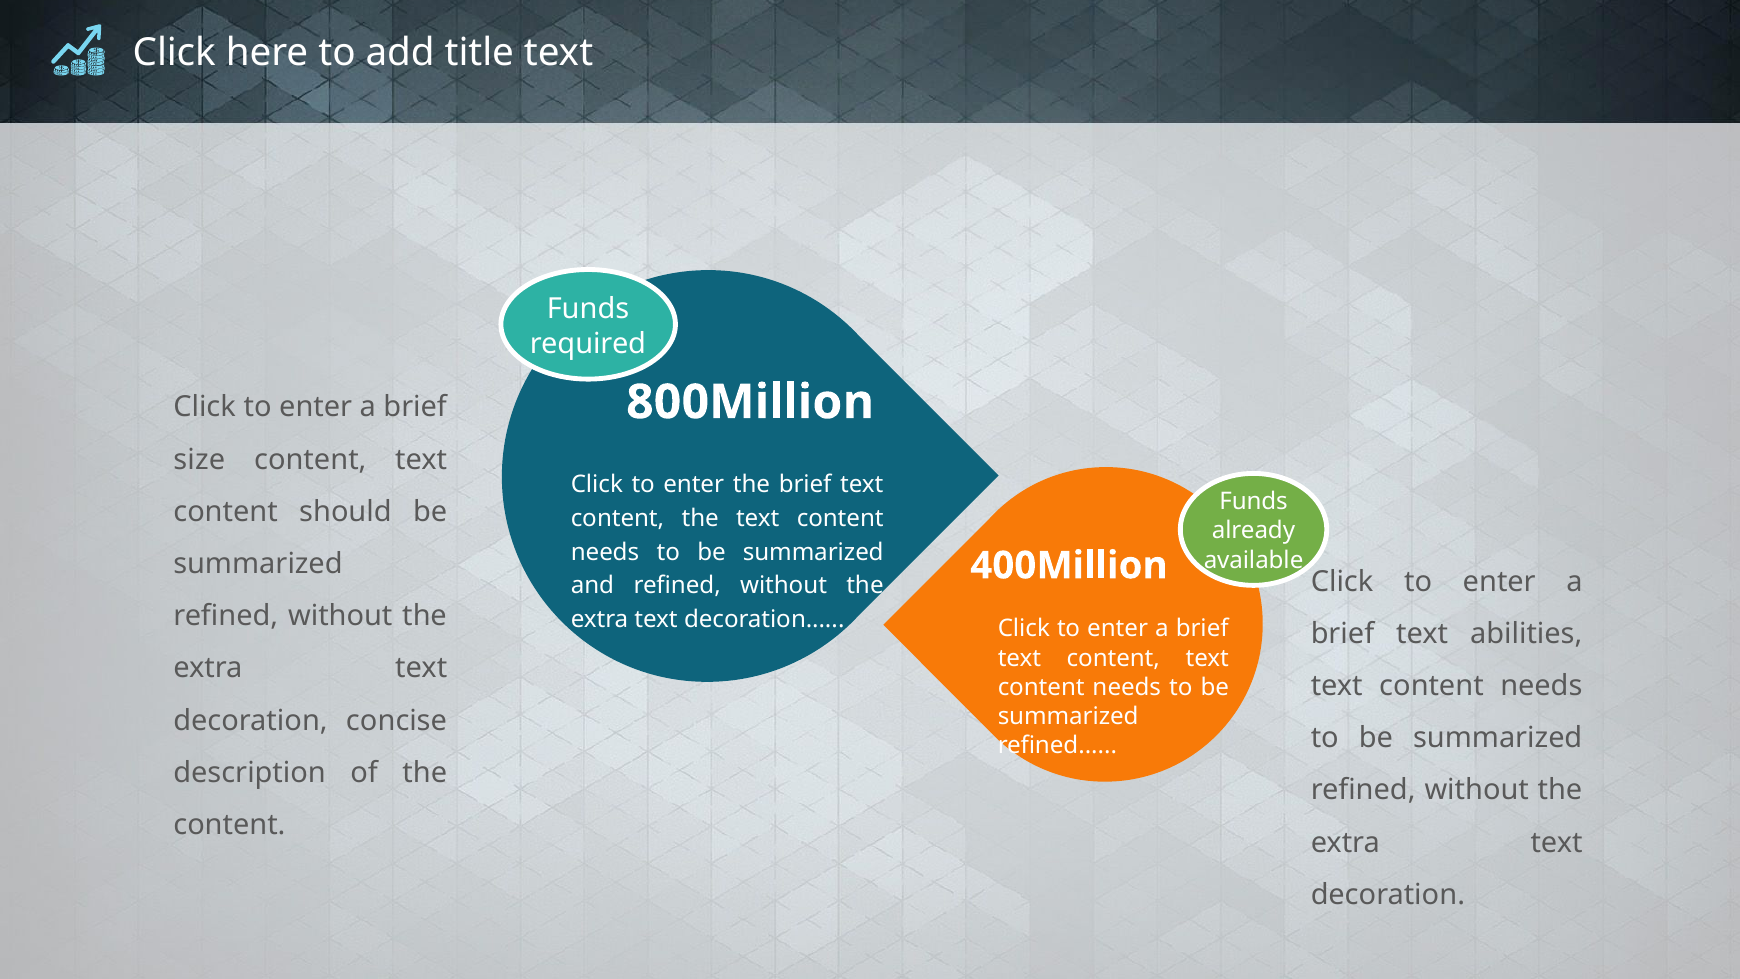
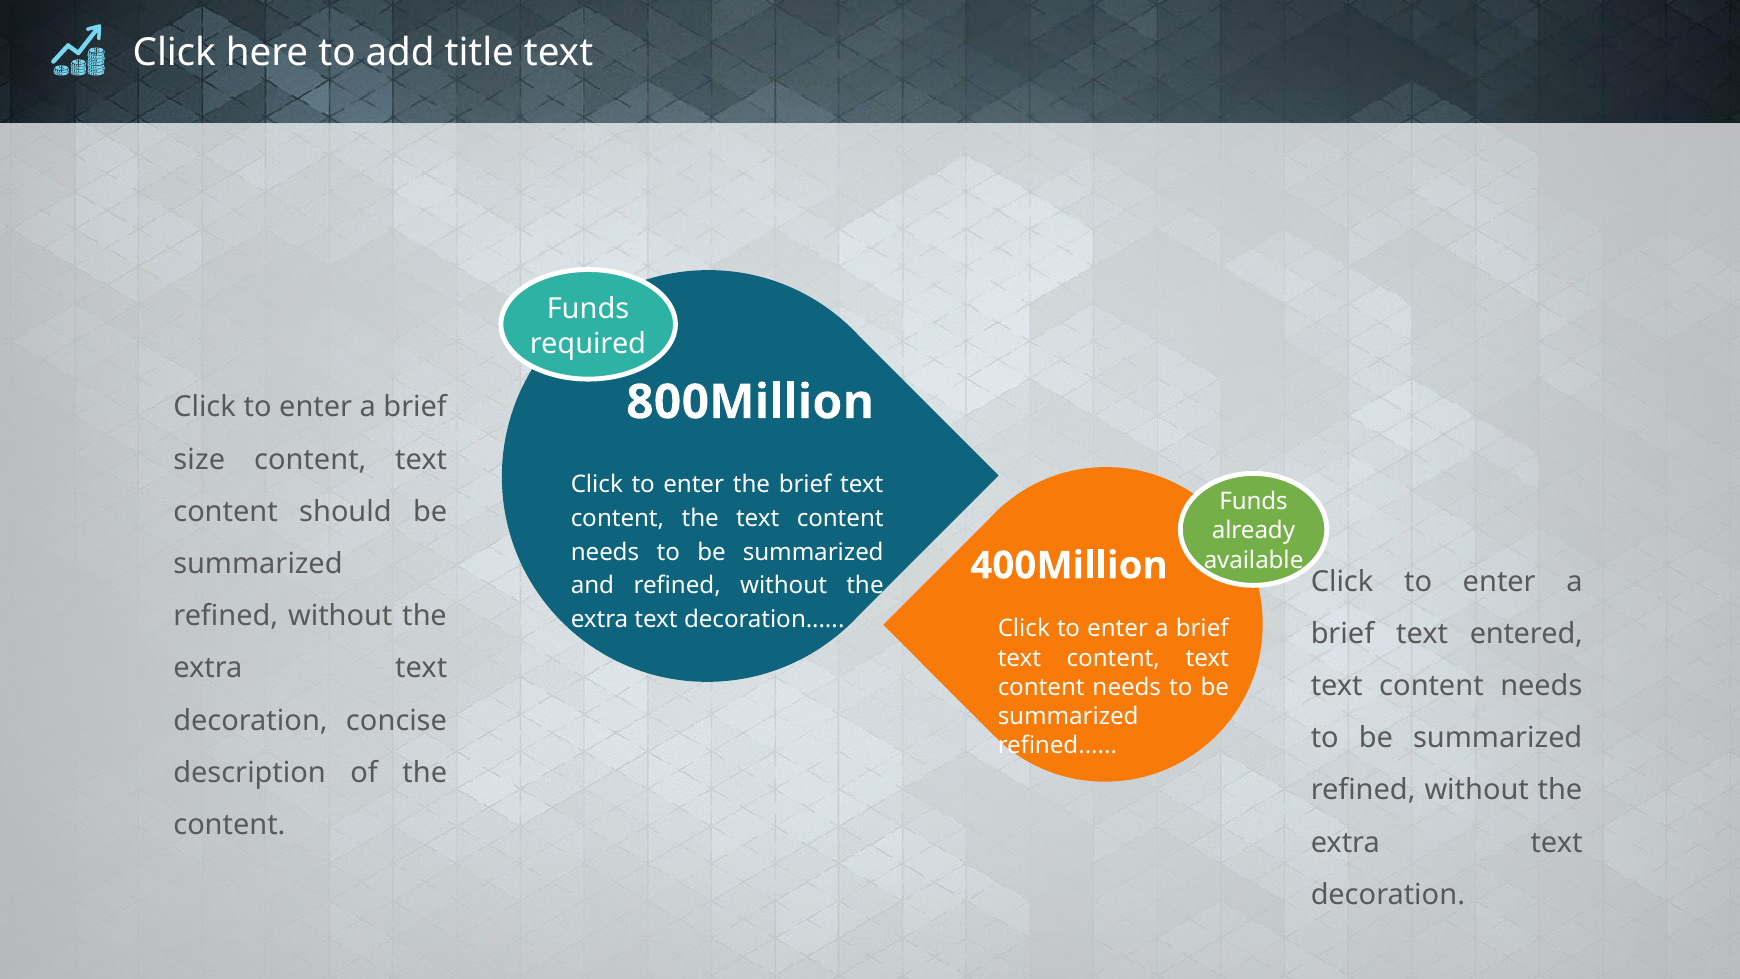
abilities: abilities -> entered (1526, 634)
